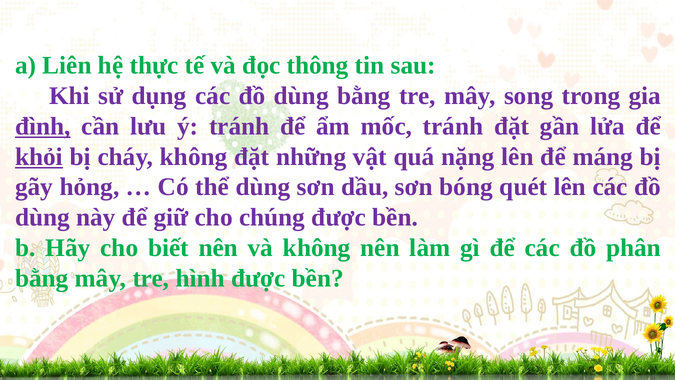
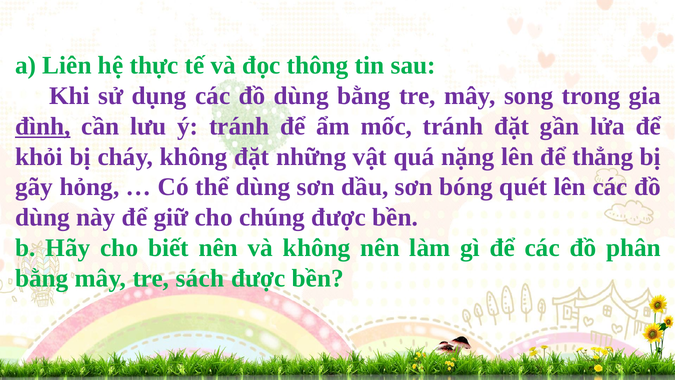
khỏi underline: present -> none (39, 157)
máng: máng -> thẳng (603, 157)
hình: hình -> sách (200, 278)
